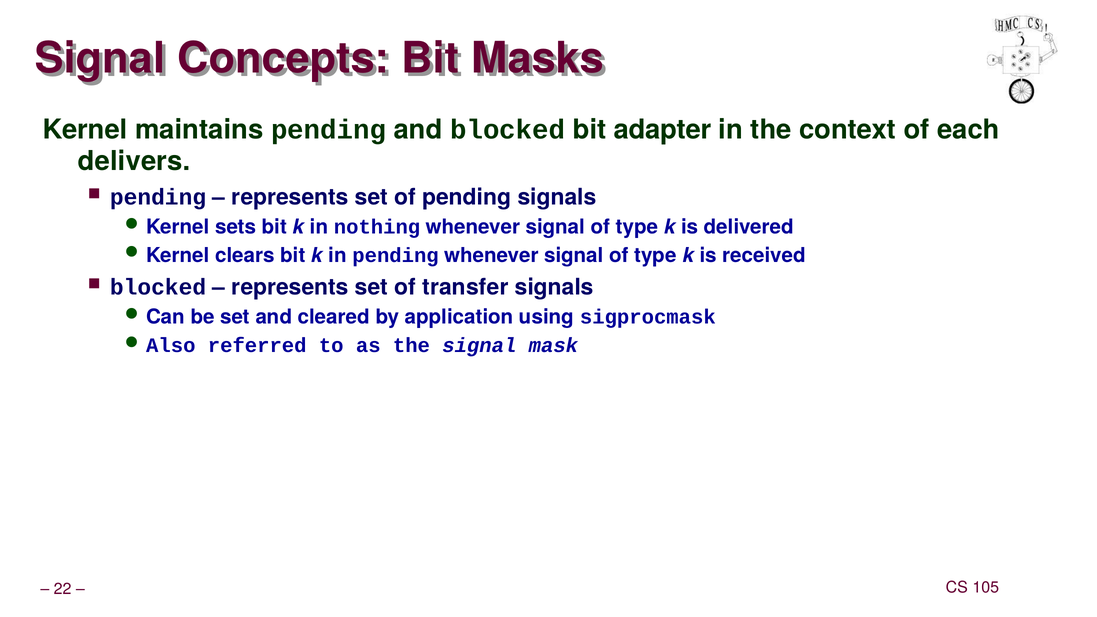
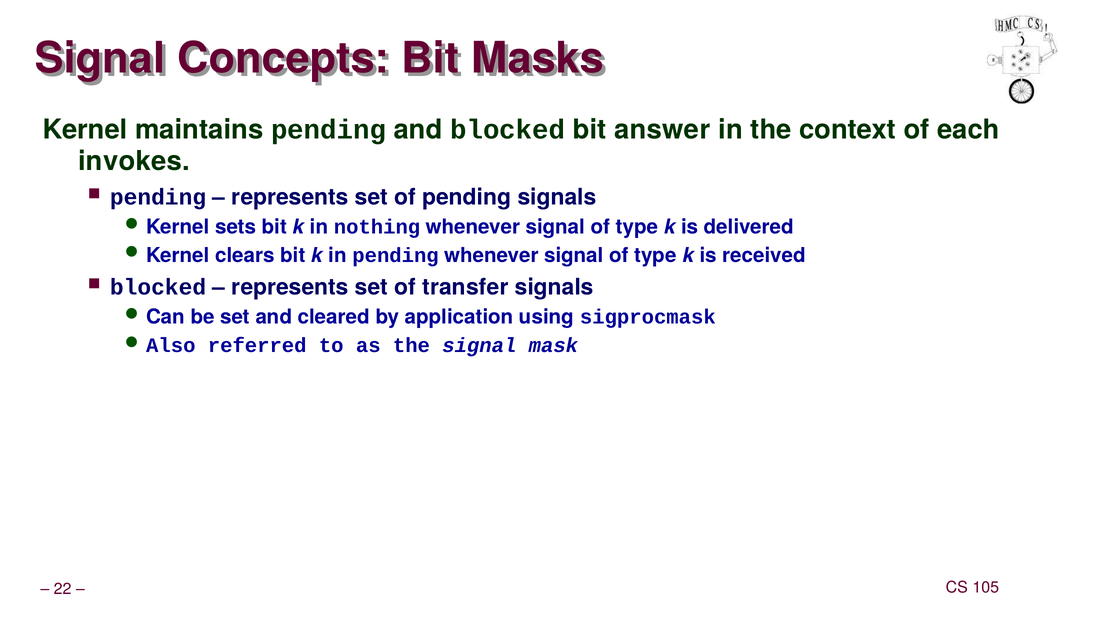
adapter: adapter -> answer (662, 130)
delivers: delivers -> invokes (134, 161)
